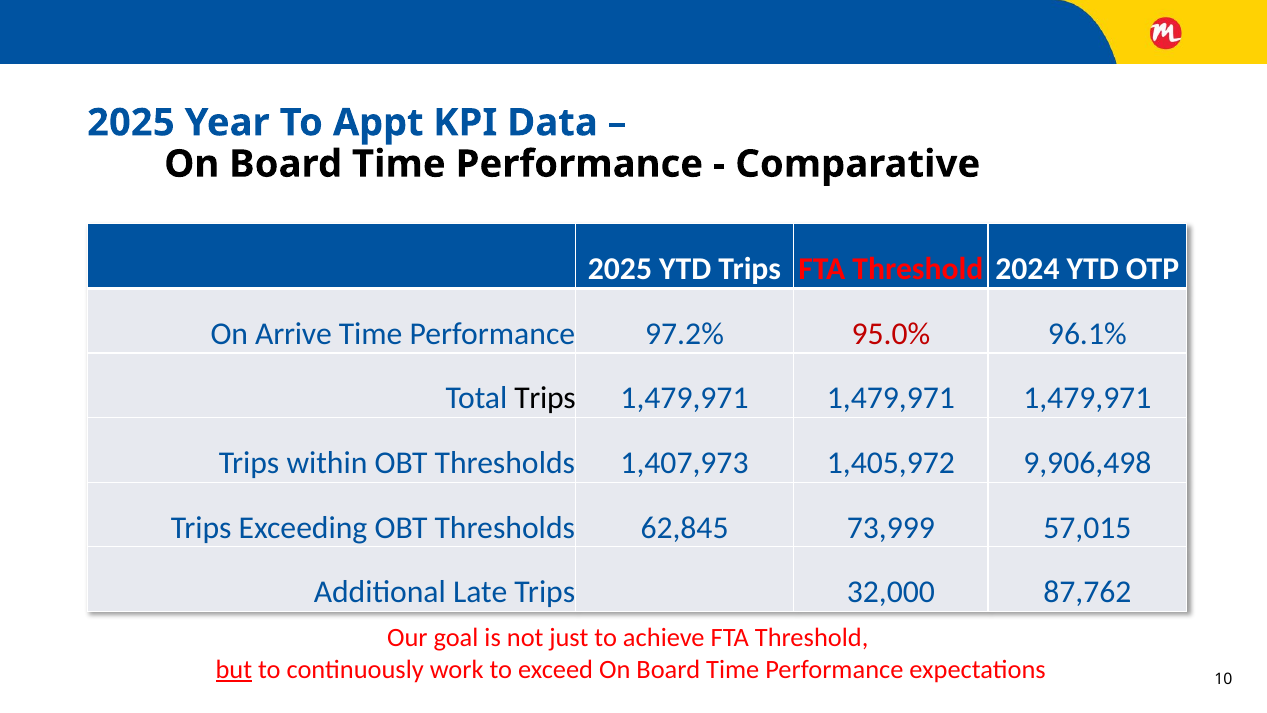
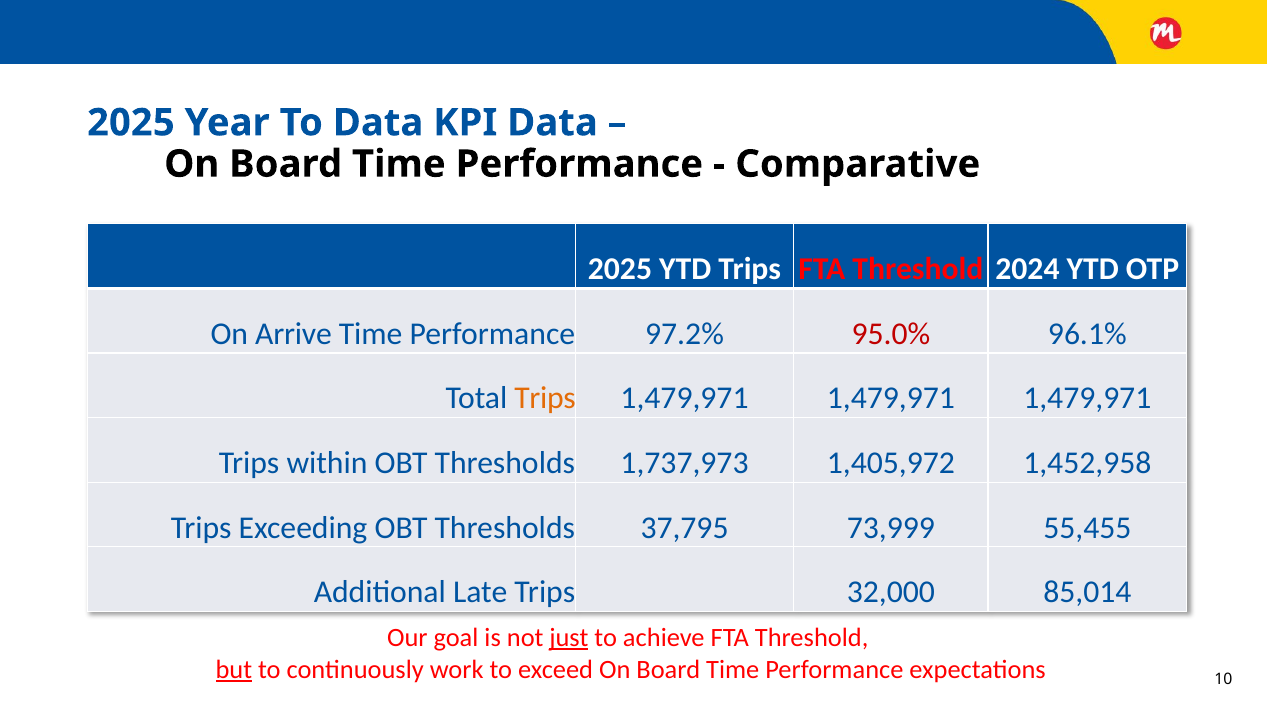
To Appt: Appt -> Data (378, 123)
Trips colour: black -> orange (545, 398)
1,407,973: 1,407,973 -> 1,737,973 (685, 463)
9,906,498: 9,906,498 -> 1,452,958 (1087, 463)
62,845: 62,845 -> 37,795 (685, 527)
57,015: 57,015 -> 55,455 (1087, 527)
87,762: 87,762 -> 85,014 (1087, 592)
just underline: none -> present (569, 637)
